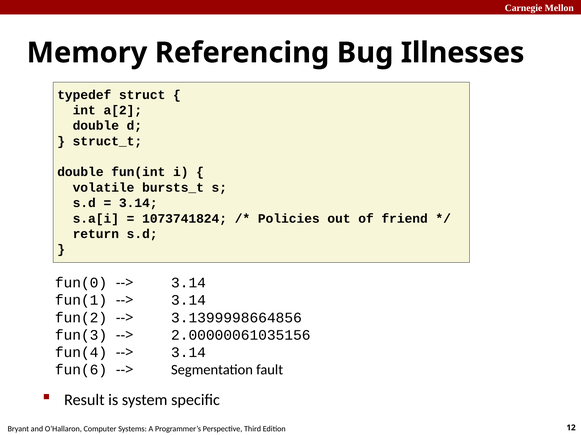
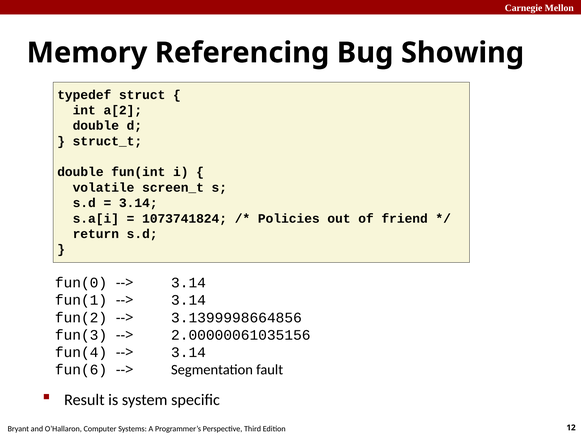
Illnesses: Illnesses -> Showing (463, 53)
bursts_t: bursts_t -> screen_t (173, 188)
